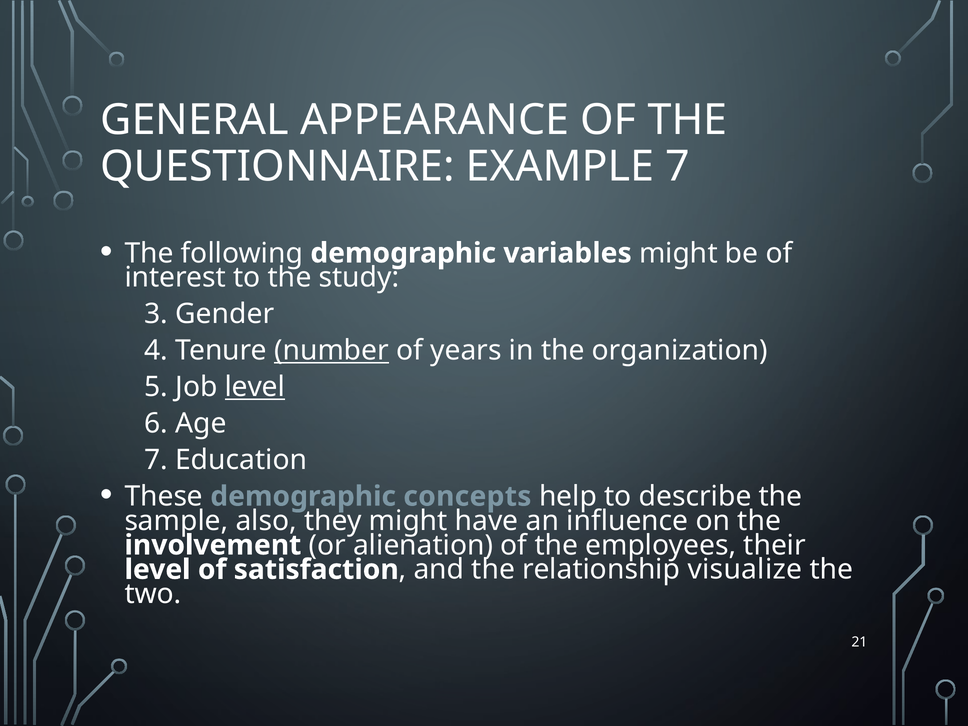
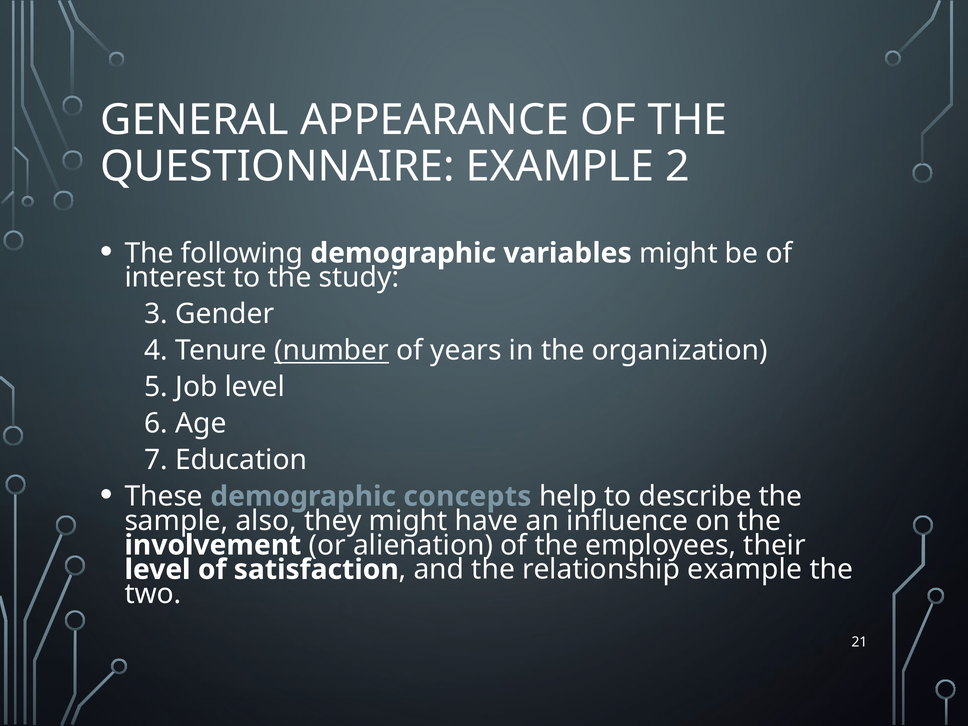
EXAMPLE 7: 7 -> 2 (678, 167)
level underline: present -> none (255, 387)
relationship visualize: visualize -> example (745, 570)
